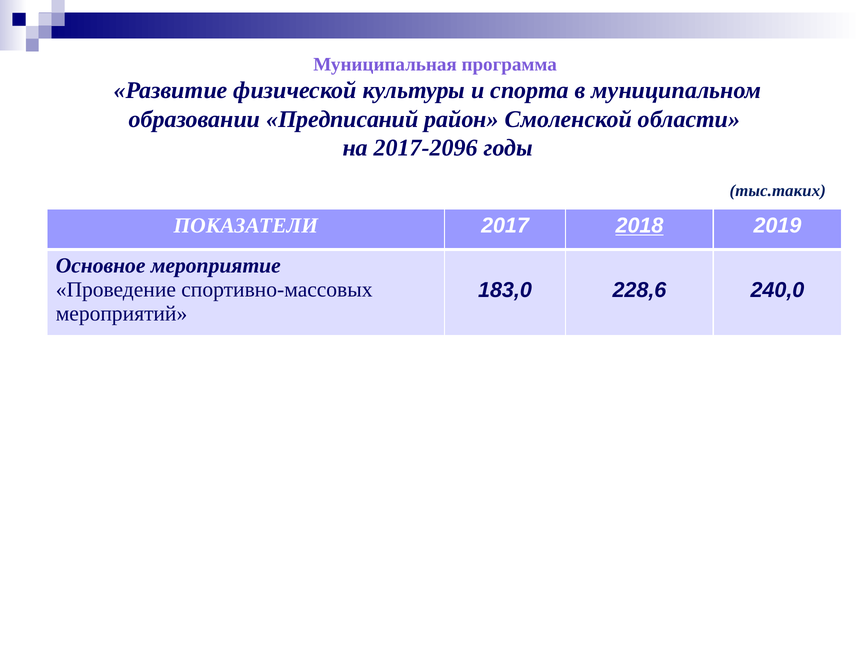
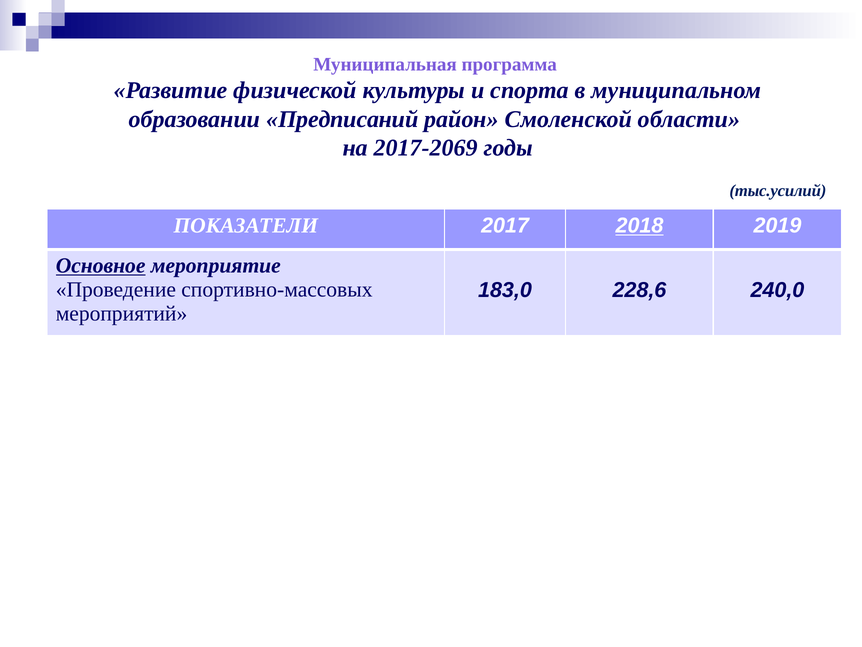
2017-2096: 2017-2096 -> 2017-2069 (426, 148)
тыс.таких: тыс.таких -> тыс.усилий (778, 191)
Основное underline: none -> present (101, 266)
